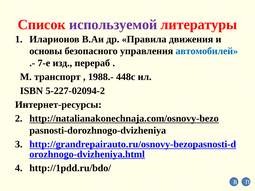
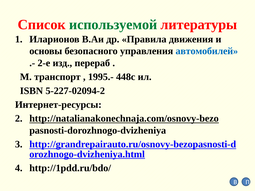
используемой colour: purple -> green (113, 25)
7-е: 7-е -> 2-е (44, 63)
1988.-: 1988.- -> 1995.- (101, 77)
